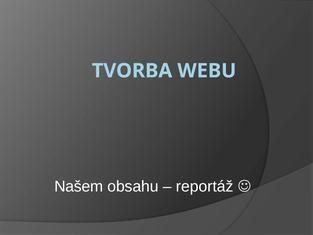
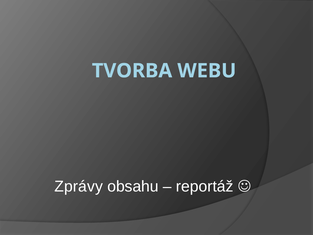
Našem: Našem -> Zprávy (79, 186)
